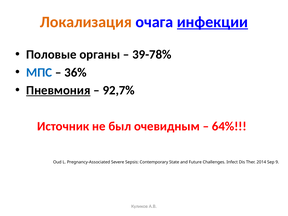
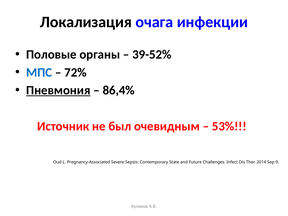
Локализация colour: orange -> black (86, 22)
инфекции underline: present -> none (212, 22)
39-78%: 39-78% -> 39-52% (152, 55)
36%: 36% -> 72% (75, 72)
92,7%: 92,7% -> 86,4% (119, 90)
64%: 64% -> 53% (229, 126)
